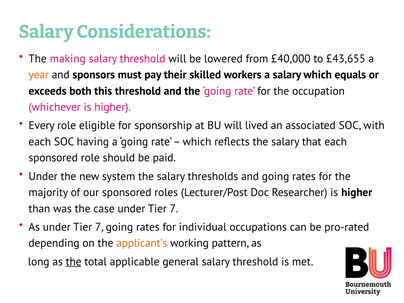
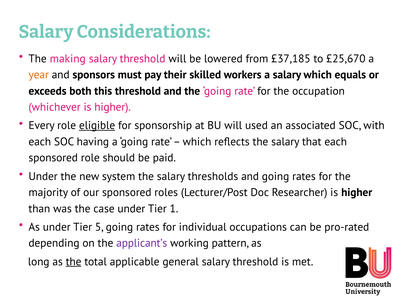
£40,000: £40,000 -> £37,185 (291, 59)
£43,655: £43,655 -> £25,670 (346, 59)
eligible underline: none -> present (97, 126)
lived: lived -> used (256, 126)
case under Tier 7: 7 -> 1 (174, 209)
As under Tier 7: 7 -> 5 (99, 227)
applicant’s colour: orange -> purple (142, 243)
